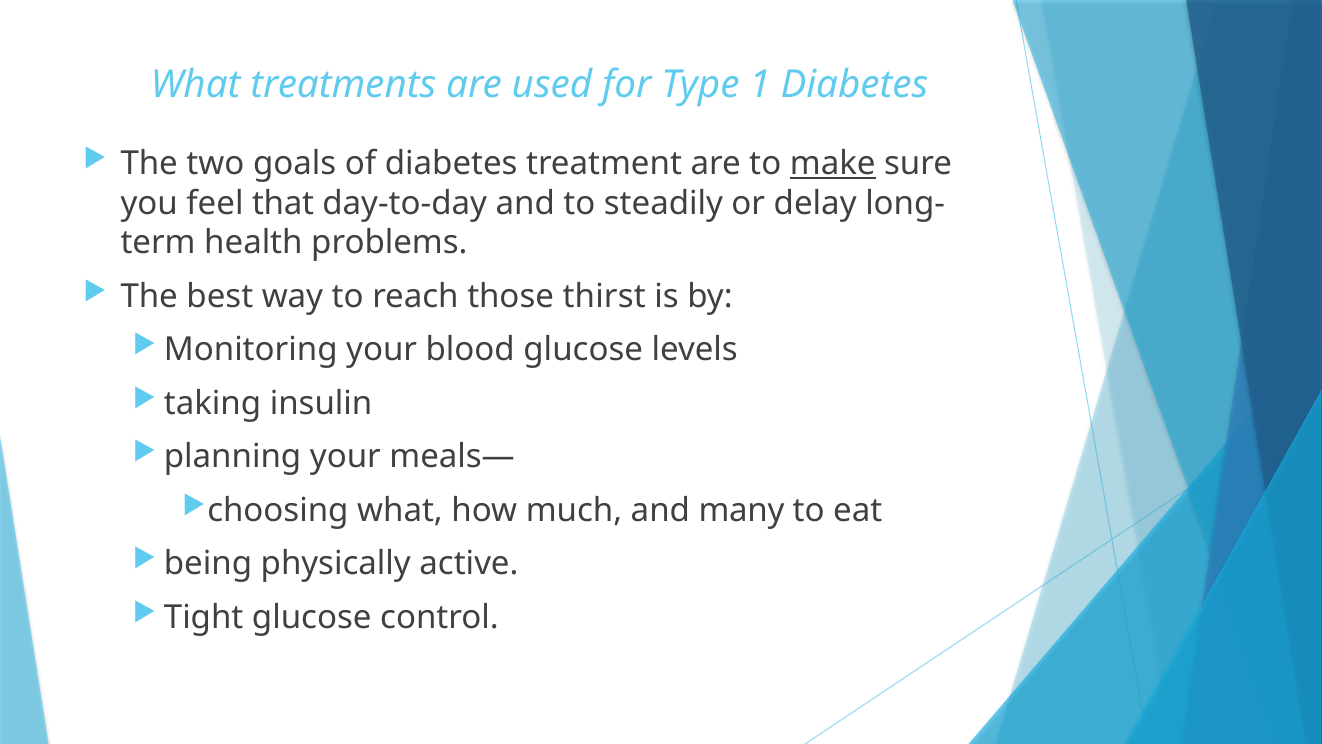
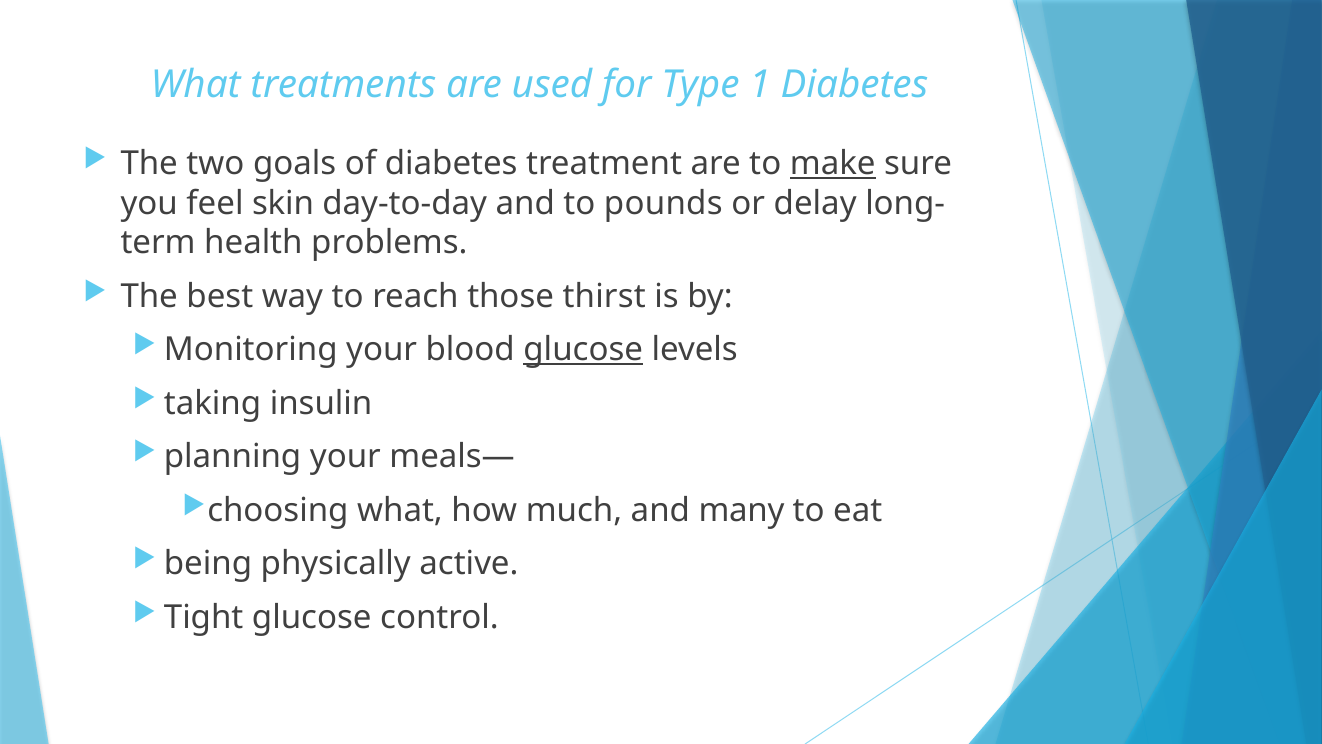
that: that -> skin (283, 203)
steadily: steadily -> pounds (663, 203)
glucose underline: none -> present (583, 350)
